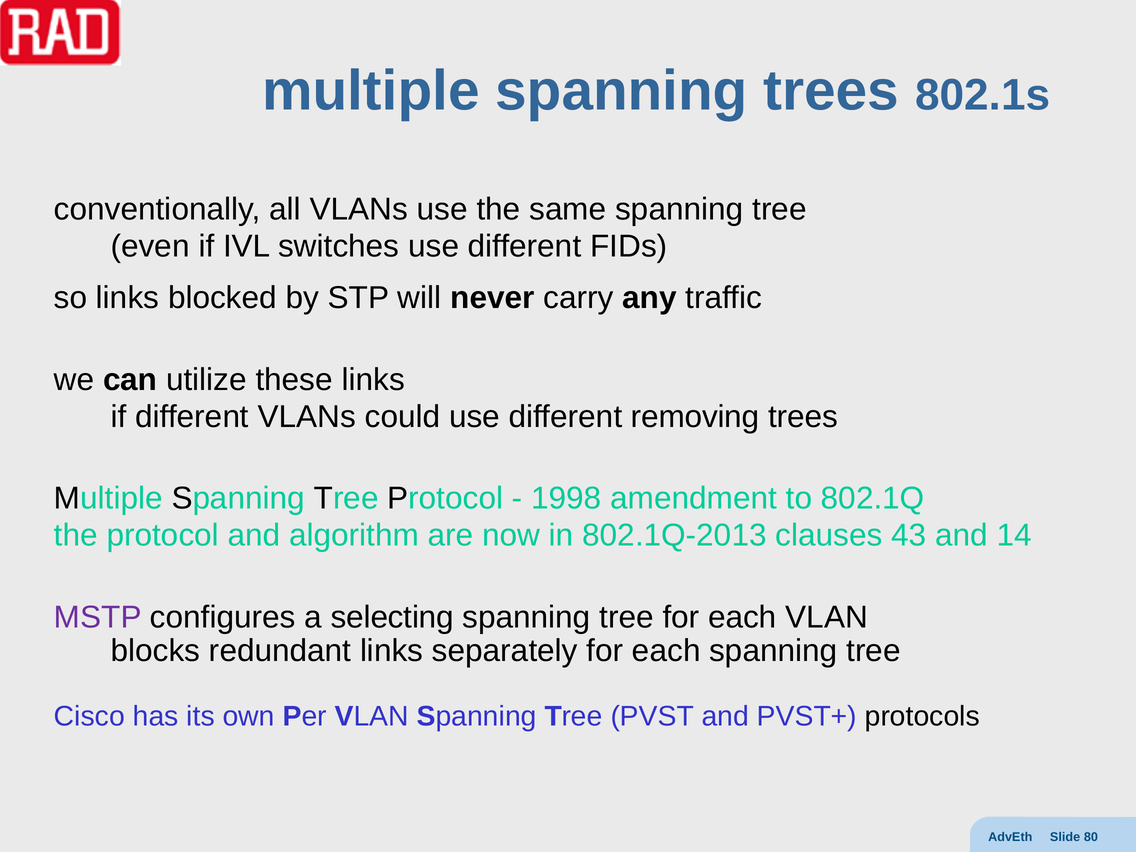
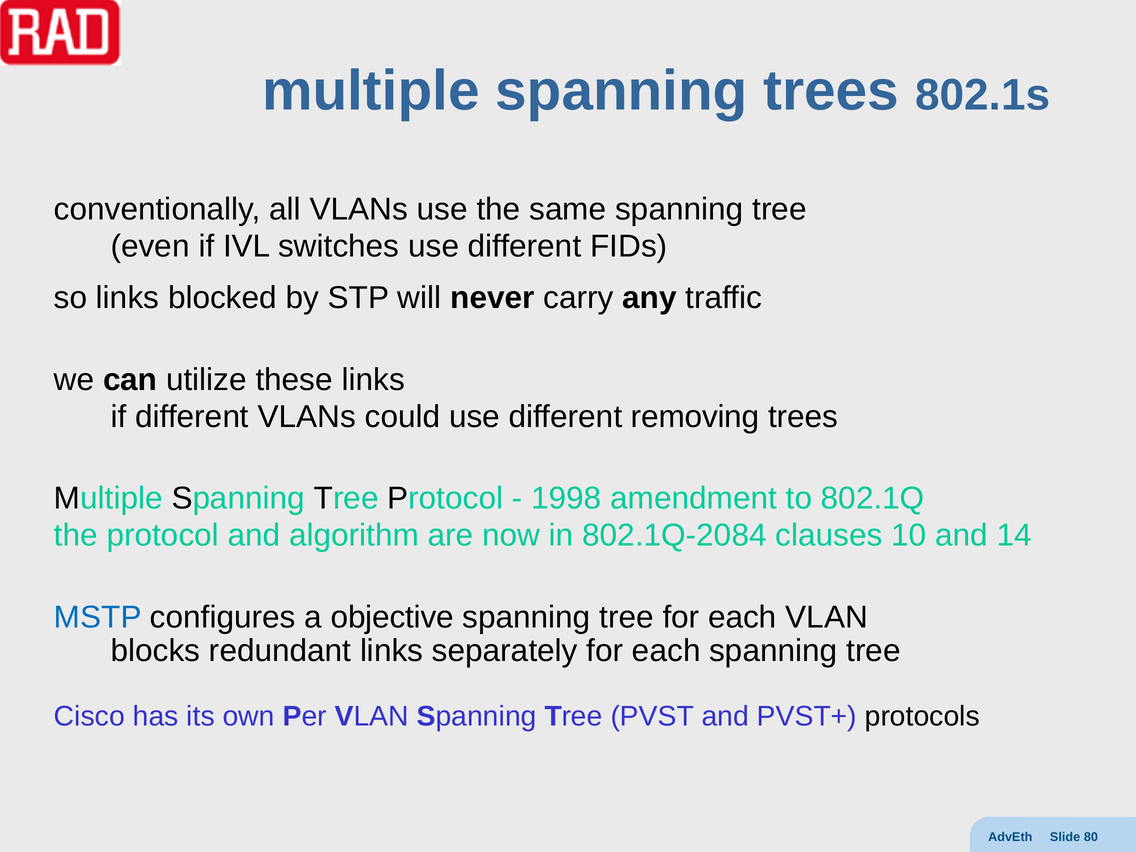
802.1Q-2013: 802.1Q-2013 -> 802.1Q-2084 (675, 535)
43: 43 -> 10 (909, 535)
MSTP colour: purple -> blue (98, 617)
selecting: selecting -> objective (392, 617)
